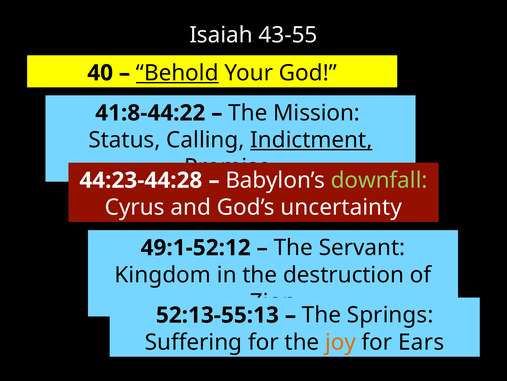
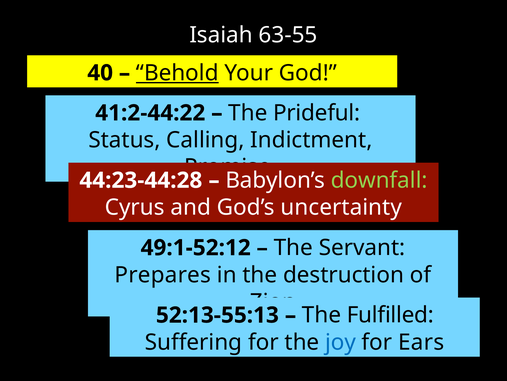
43-55: 43-55 -> 63-55 (288, 35)
41:8-44:22: 41:8-44:22 -> 41:2-44:22 (150, 113)
Mission: Mission -> Prideful (317, 113)
Indictment underline: present -> none (311, 140)
Kingdom: Kingdom -> Prepares (163, 274)
Springs: Springs -> Fulfilled (390, 315)
joy colour: orange -> blue (341, 342)
